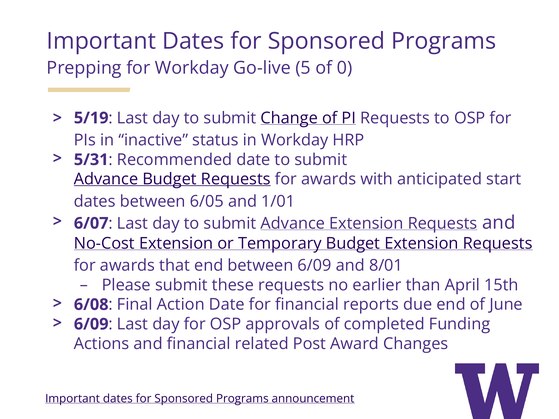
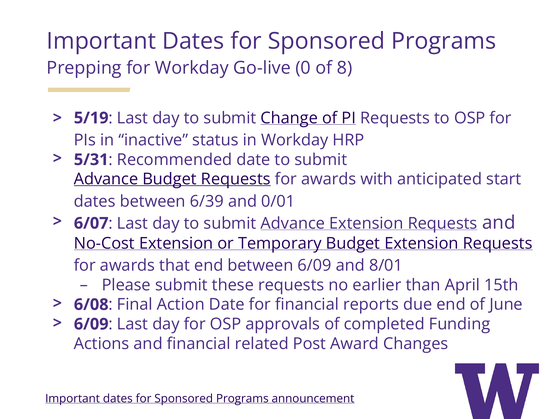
5: 5 -> 0 (303, 68)
0: 0 -> 8 (345, 68)
6/05: 6/05 -> 6/39 (207, 202)
1/01: 1/01 -> 0/01 (278, 202)
